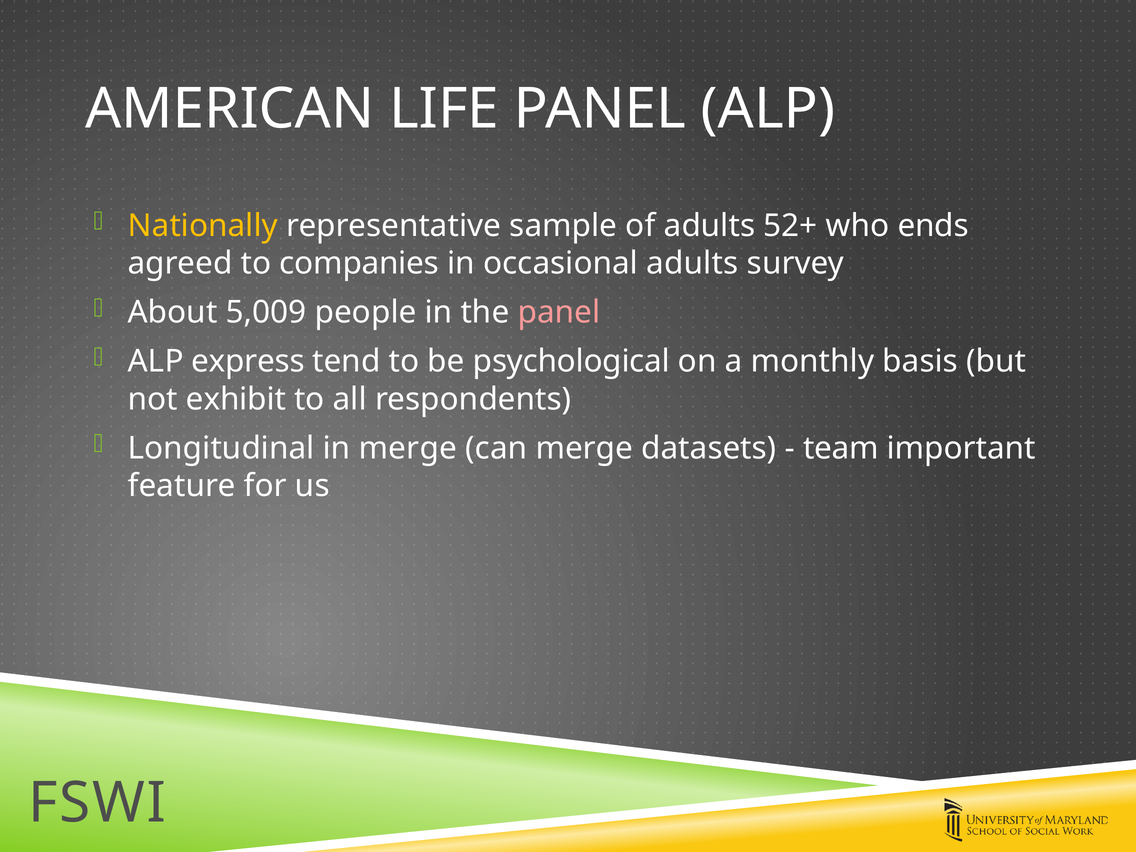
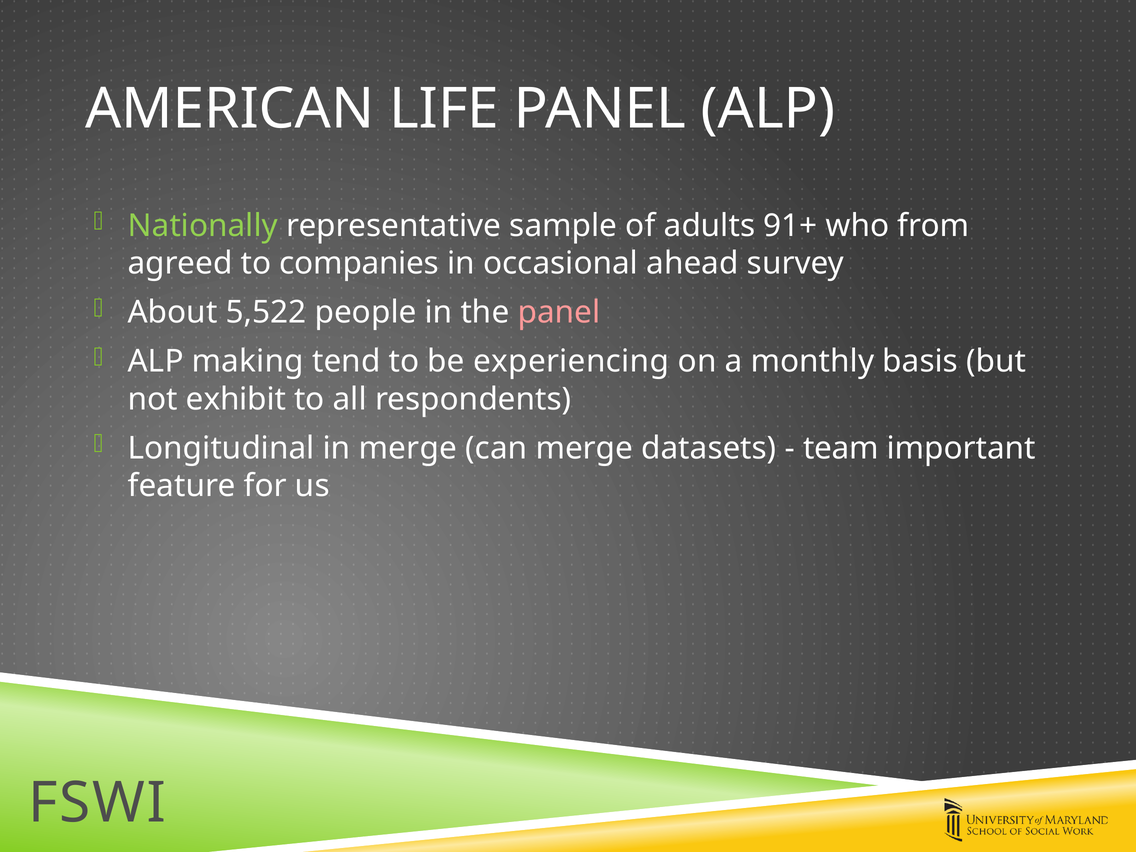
Nationally colour: yellow -> light green (203, 226)
52+: 52+ -> 91+ (790, 226)
ends: ends -> from (933, 226)
occasional adults: adults -> ahead (692, 264)
5,009: 5,009 -> 5,522 (266, 312)
express: express -> making (248, 361)
psychological: psychological -> experiencing (571, 361)
